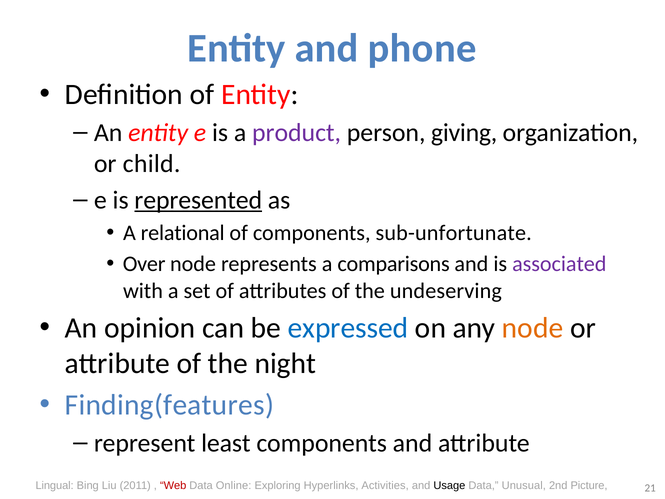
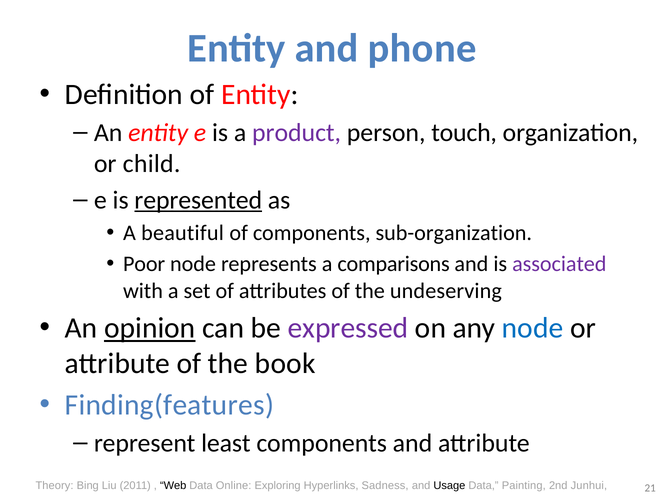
giving: giving -> touch (464, 133)
relational: relational -> beautiful (182, 233)
sub-unfortunate: sub-unfortunate -> sub-organization (454, 233)
Over: Over -> Poor (144, 264)
opinion underline: none -> present (150, 328)
expressed colour: blue -> purple (348, 328)
node colour: orange -> blue (533, 328)
night: night -> book (285, 364)
Lingual: Lingual -> Theory (54, 485)
Web colour: red -> black (173, 485)
Activities: Activities -> Sadness (385, 485)
Unusual: Unusual -> Painting (524, 485)
Picture: Picture -> Junhui (589, 485)
